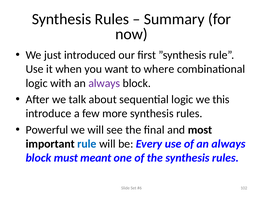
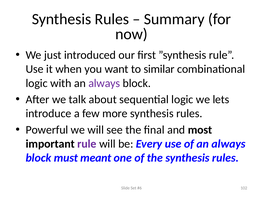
where: where -> similar (159, 69)
this: this -> lets (221, 100)
rule colour: blue -> purple (87, 144)
